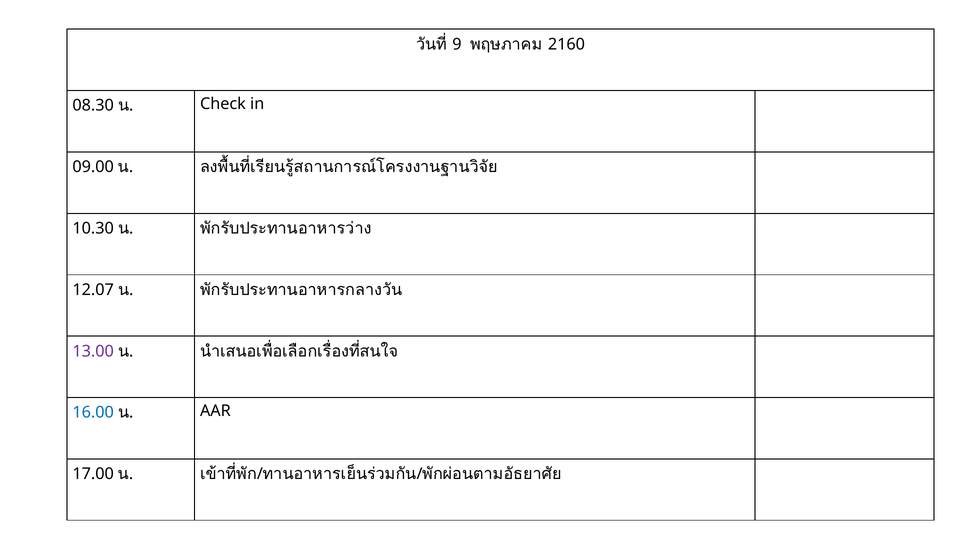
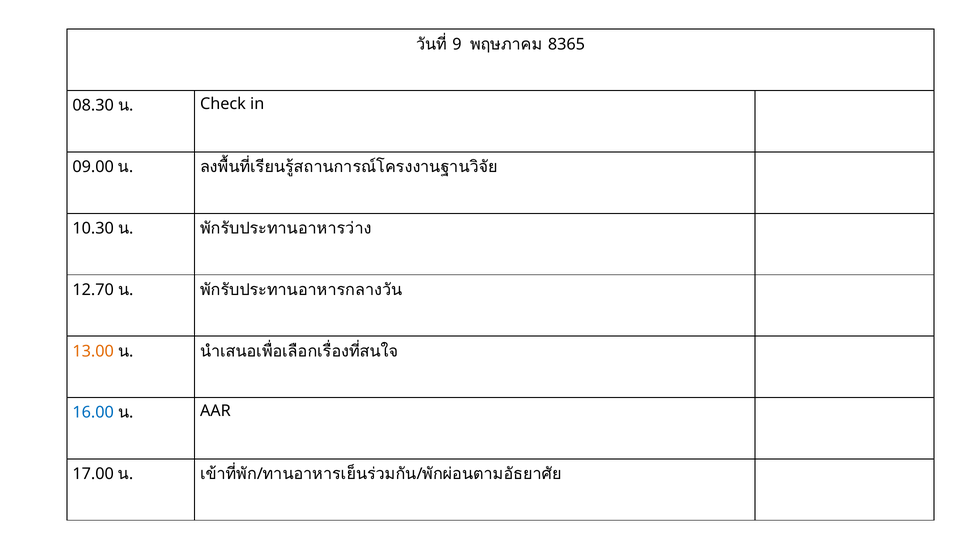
2160: 2160 -> 8365 (566, 44)
12.07: 12.07 -> 12.70 (93, 290)
13.00 colour: purple -> orange (93, 351)
